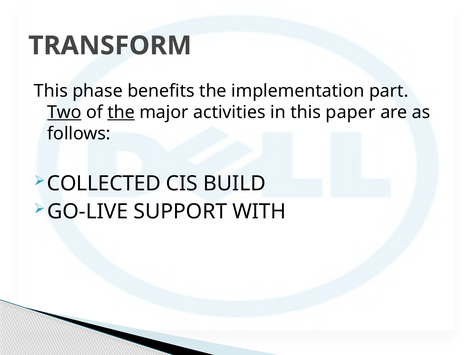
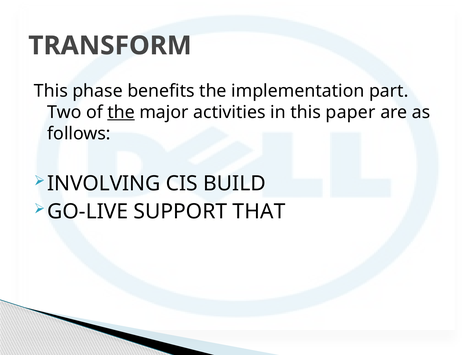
Two underline: present -> none (64, 112)
COLLECTED: COLLECTED -> INVOLVING (104, 184)
WITH: WITH -> THAT (259, 211)
